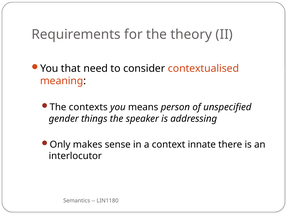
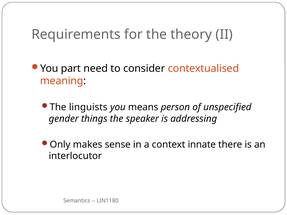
that: that -> part (71, 69)
contexts: contexts -> linguists (88, 107)
